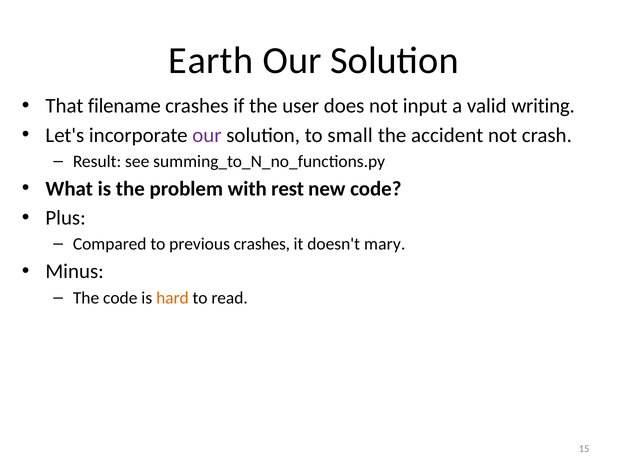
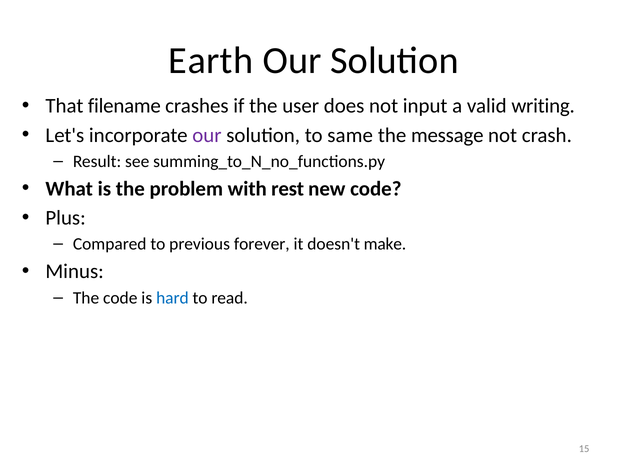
small: small -> same (350, 135)
accident: accident -> message (447, 135)
previous crashes: crashes -> forever (262, 244)
mary: mary -> make (385, 244)
hard colour: orange -> blue (172, 298)
